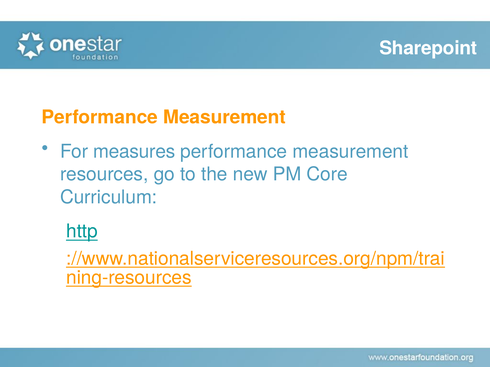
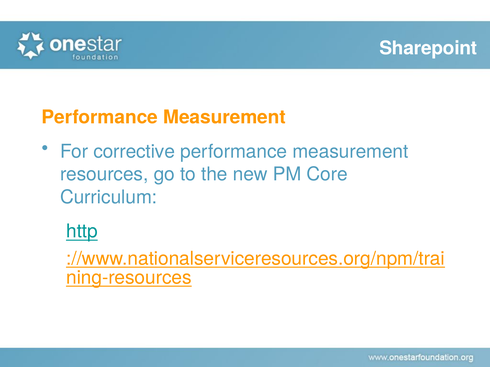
measures: measures -> corrective (134, 152)
